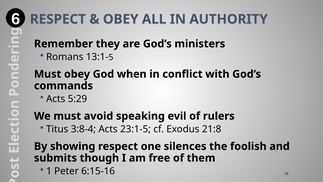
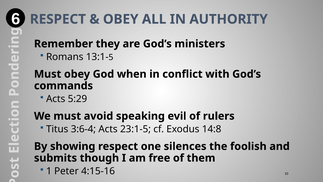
3:8-4: 3:8-4 -> 3:6-4 (83, 129)
21:8: 21:8 -> 14:8 (212, 129)
6:15-16: 6:15-16 -> 4:15-16 (98, 171)
